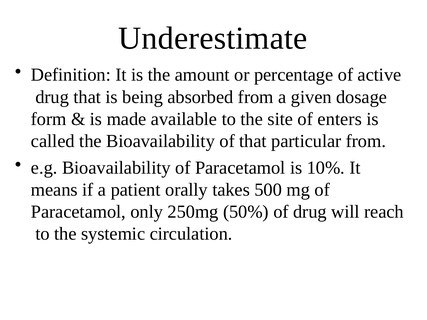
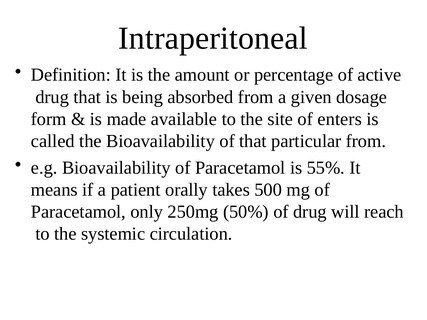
Underestimate: Underestimate -> Intraperitoneal (213, 38)
10%: 10% -> 55% (326, 168)
